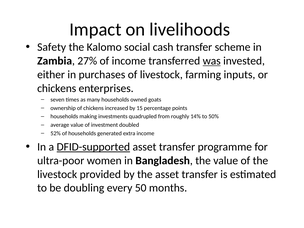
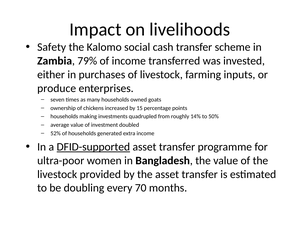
27%: 27% -> 79% (87, 61)
was underline: present -> none (212, 61)
chickens: chickens -> produce (57, 88)
50: 50 -> 70 (141, 188)
